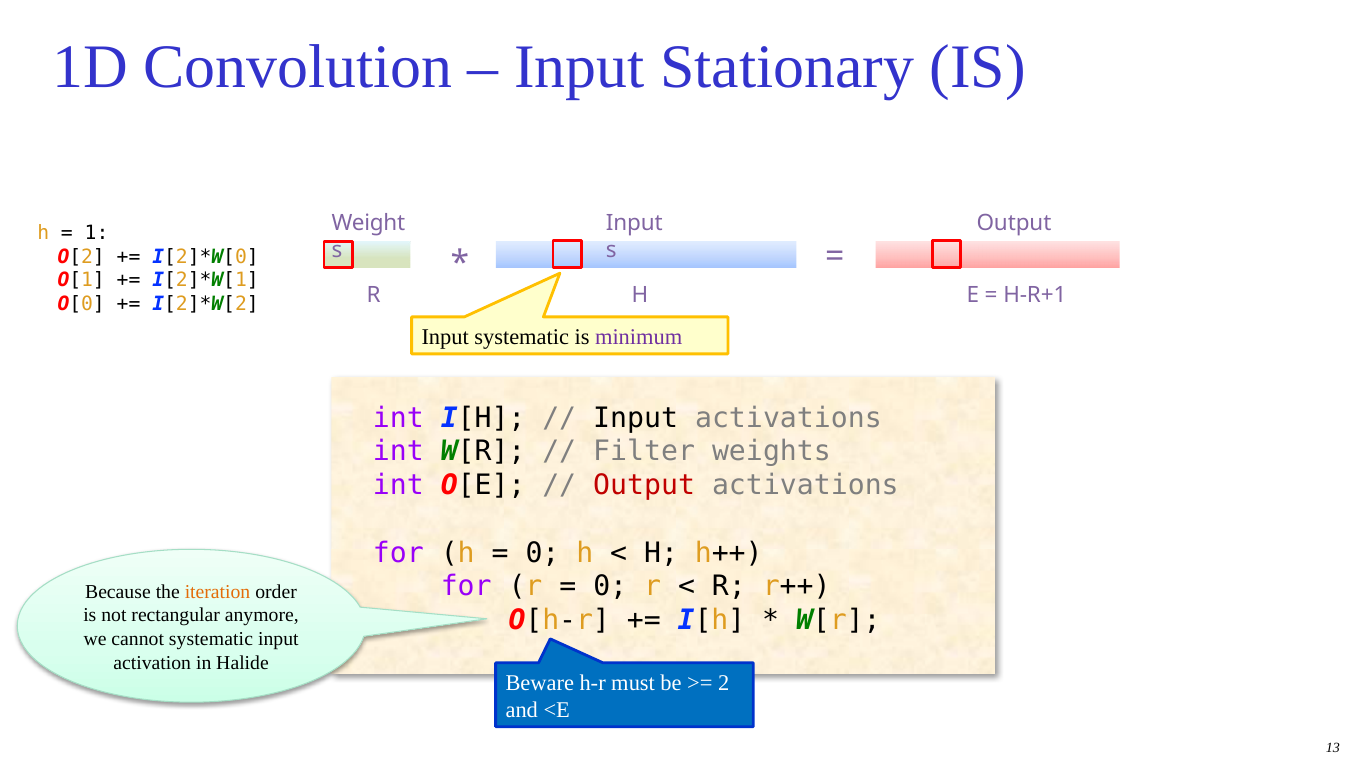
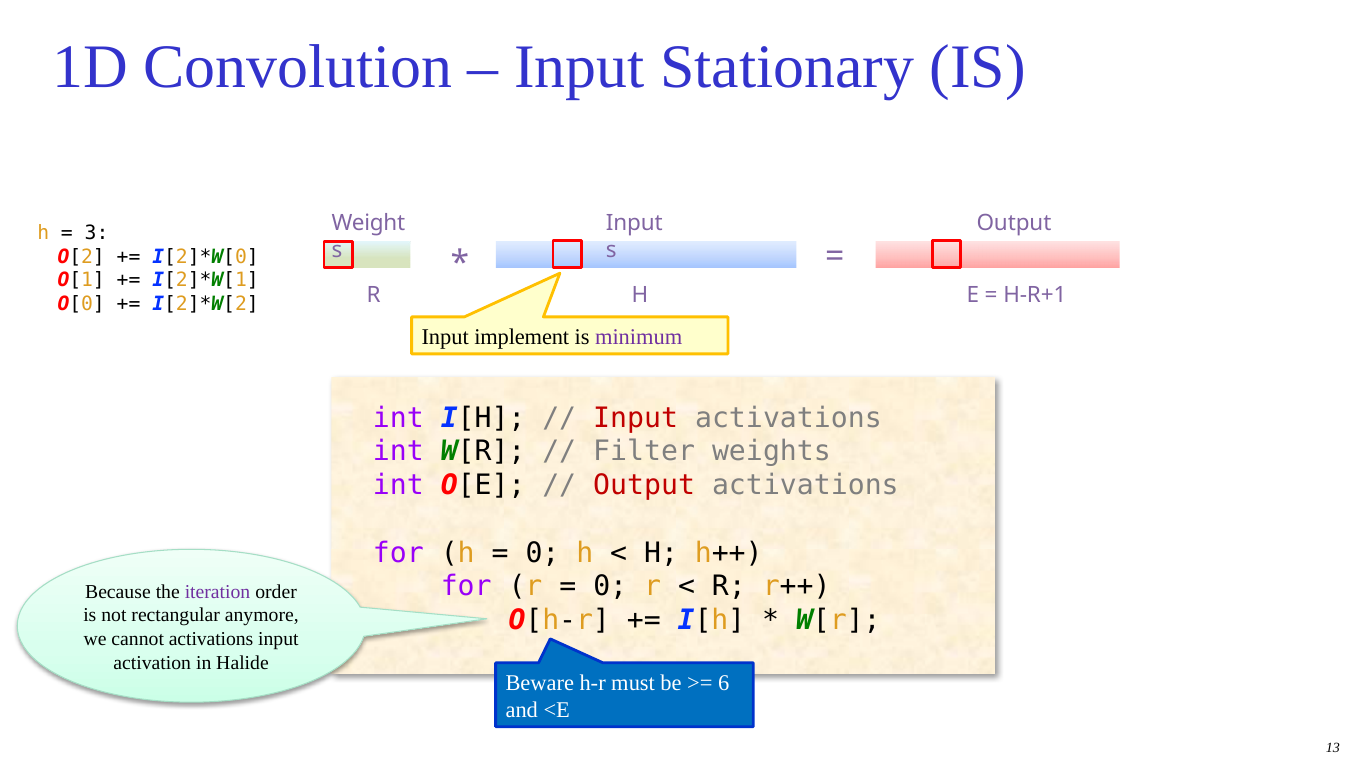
1: 1 -> 3 (96, 233)
Input systematic: systematic -> implement (522, 337)
Input colour: black -> red (636, 418)
iteration colour: orange -> purple (218, 592)
cannot systematic: systematic -> activations (211, 639)
2: 2 -> 6 (724, 683)
